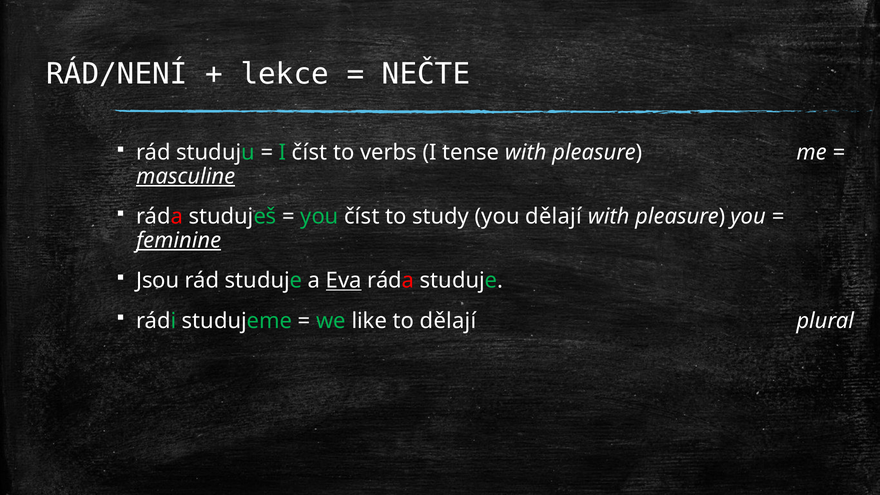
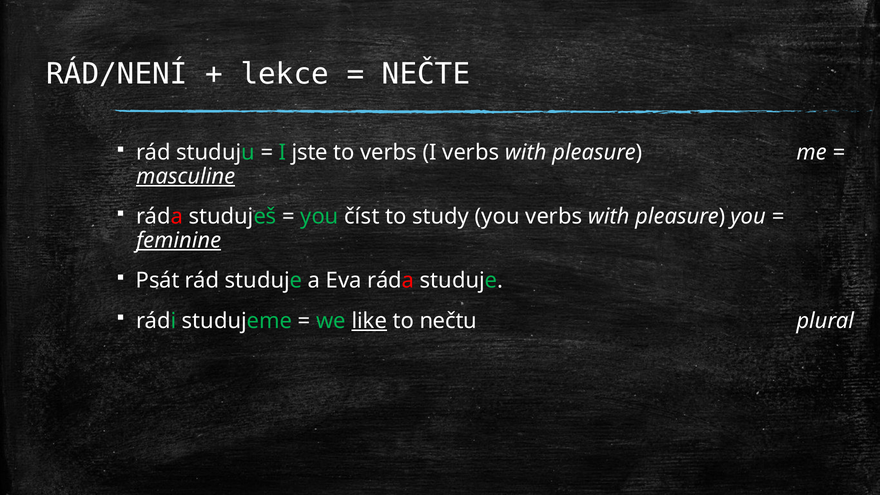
I číst: číst -> jste (310, 153)
I tense: tense -> verbs (471, 153)
you dělají: dělají -> verbs (554, 217)
Jsou: Jsou -> Psát (158, 281)
Eva underline: present -> none (344, 281)
like underline: none -> present (369, 321)
to dělají: dělají -> nečtu (448, 321)
